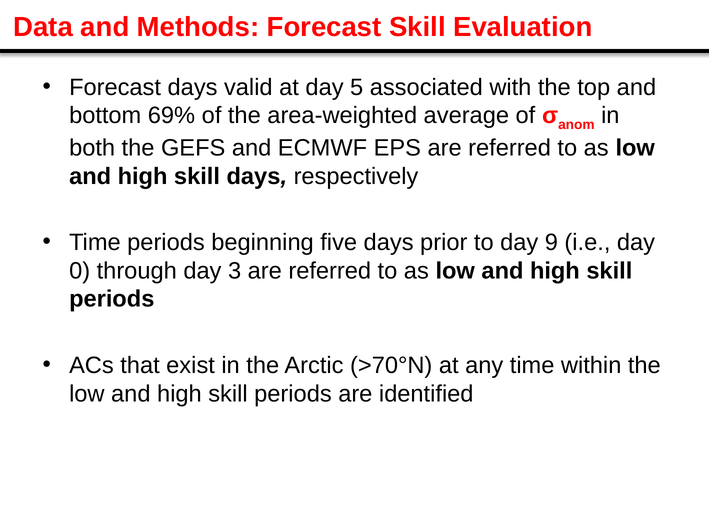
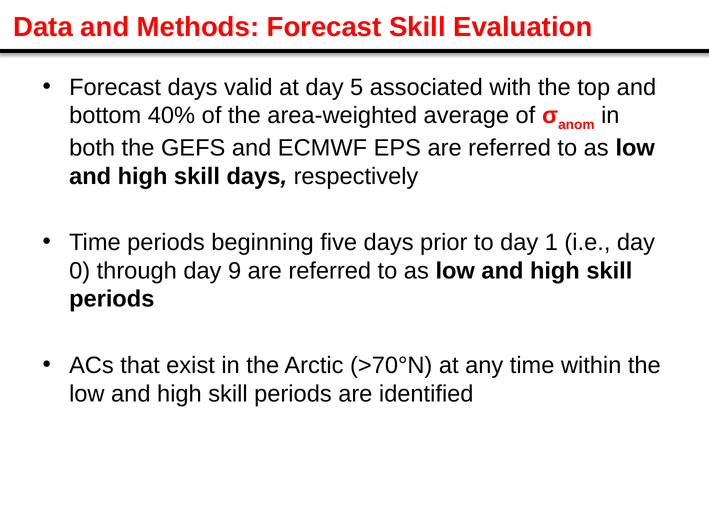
69%: 69% -> 40% (171, 116)
9: 9 -> 1 (551, 242)
3: 3 -> 9 (235, 271)
